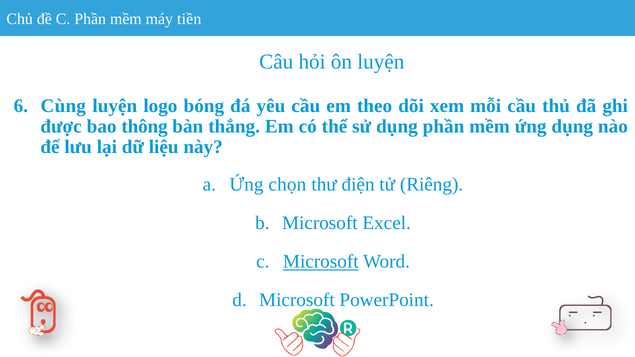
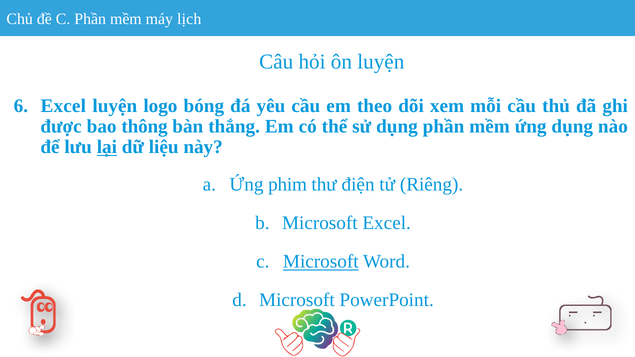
tiền: tiền -> lịch (189, 19)
Cùng: Cùng -> Excel (63, 106)
lại underline: none -> present (107, 147)
chọn: chọn -> phim (288, 185)
